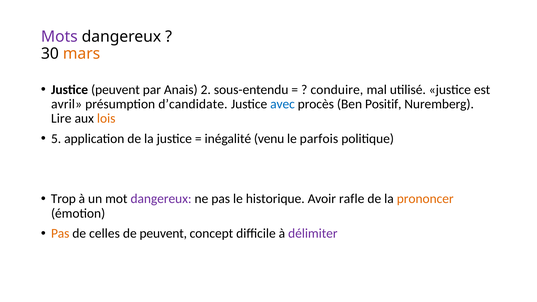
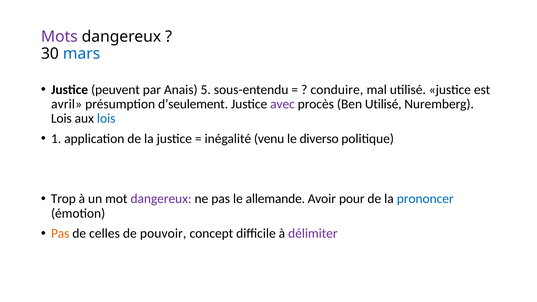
mars colour: orange -> blue (82, 54)
2: 2 -> 5 (206, 90)
d’candidate: d’candidate -> d’seulement (193, 104)
avec colour: blue -> purple (283, 104)
Ben Positif: Positif -> Utilisé (383, 104)
Lire: Lire -> Lois (61, 119)
lois colour: orange -> blue (106, 119)
5: 5 -> 1 (56, 139)
parfois: parfois -> diverso (319, 139)
historique: historique -> allemande (275, 199)
rafle: rafle -> pour (352, 199)
prononcer colour: orange -> blue (425, 199)
de peuvent: peuvent -> pouvoir (163, 234)
